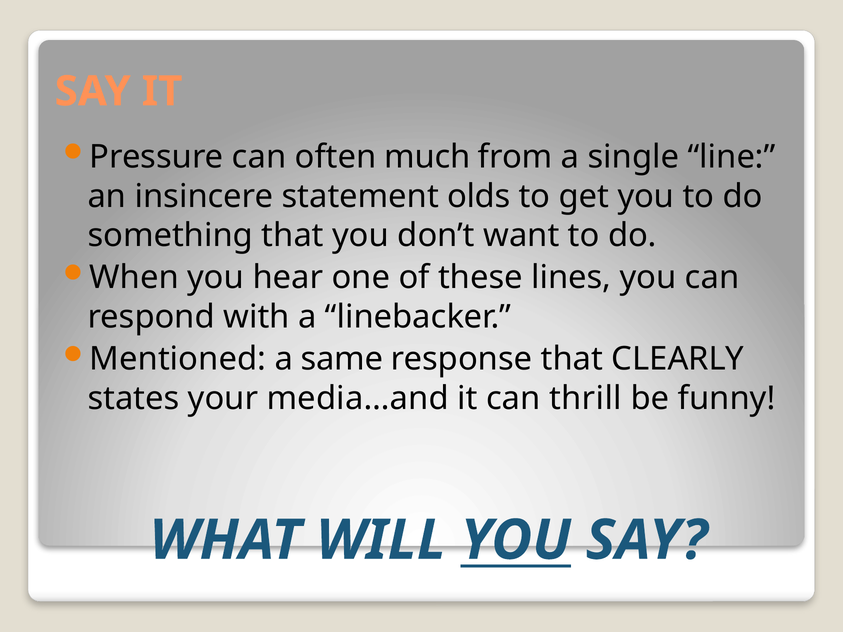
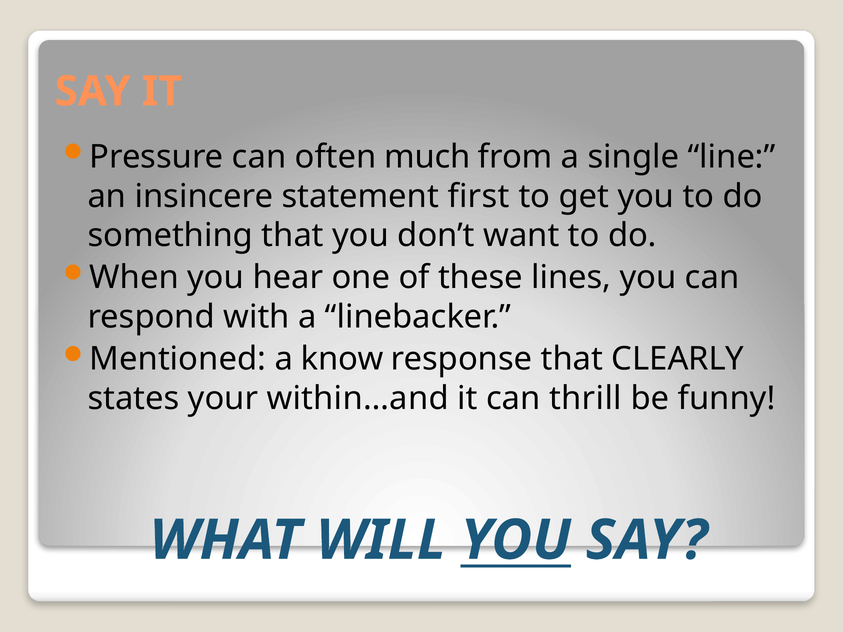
olds: olds -> first (479, 196)
same: same -> know (342, 359)
media…and: media…and -> within…and (358, 398)
